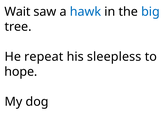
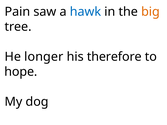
Wait: Wait -> Pain (17, 12)
big colour: blue -> orange (150, 12)
repeat: repeat -> longer (44, 57)
sleepless: sleepless -> therefore (114, 57)
